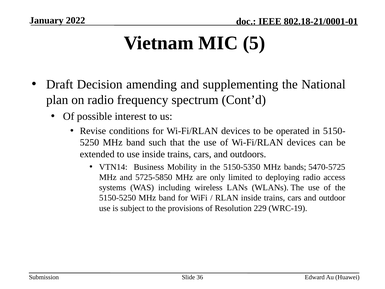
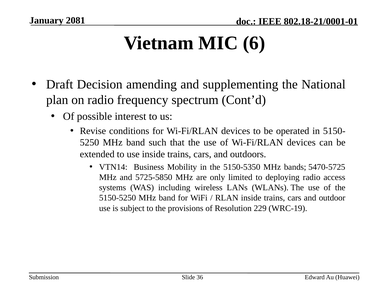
2022: 2022 -> 2081 (76, 20)
5: 5 -> 6 (254, 43)
